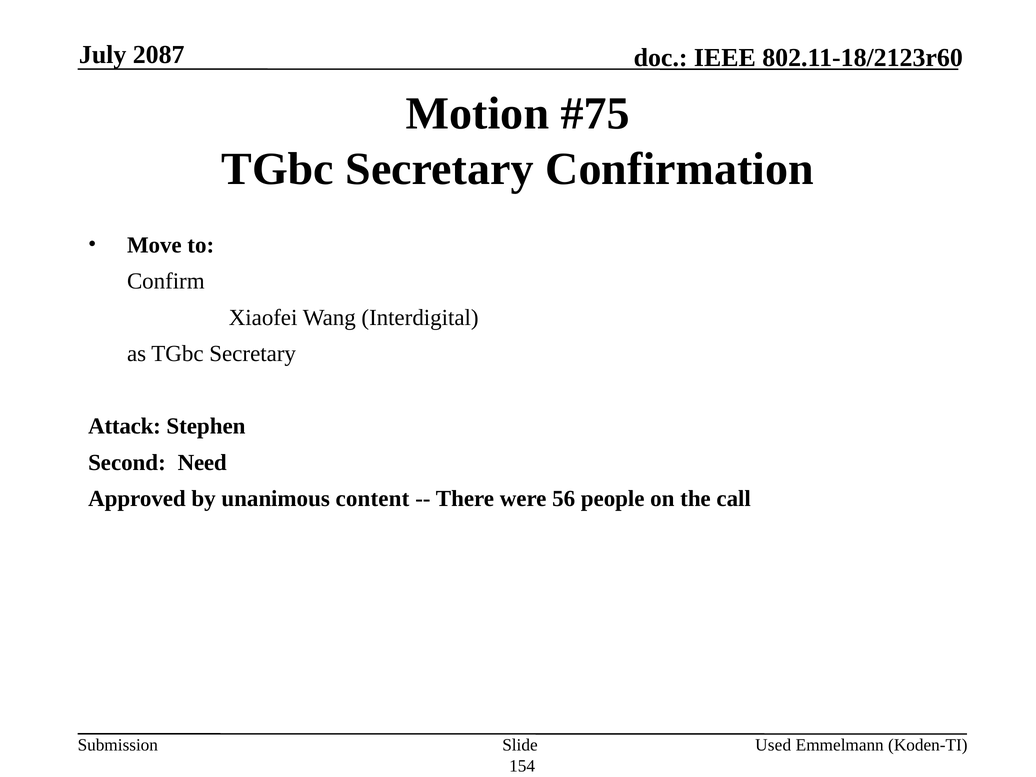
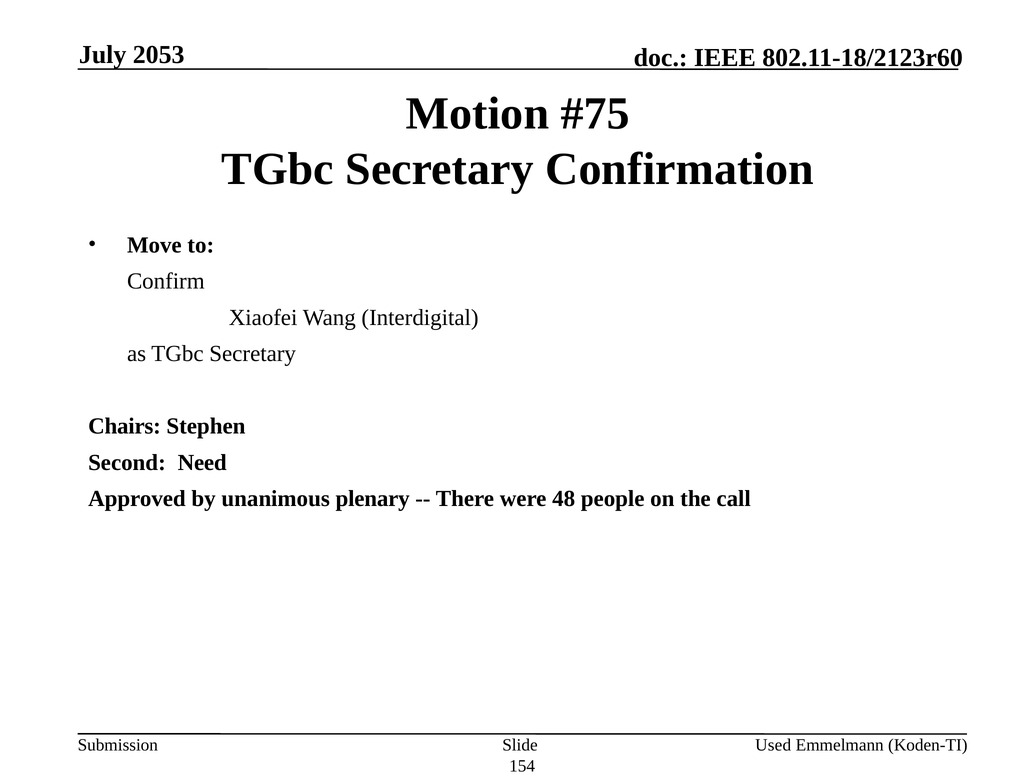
2087: 2087 -> 2053 (159, 55)
Attack: Attack -> Chairs (125, 426)
content: content -> plenary (373, 499)
56: 56 -> 48 (564, 499)
